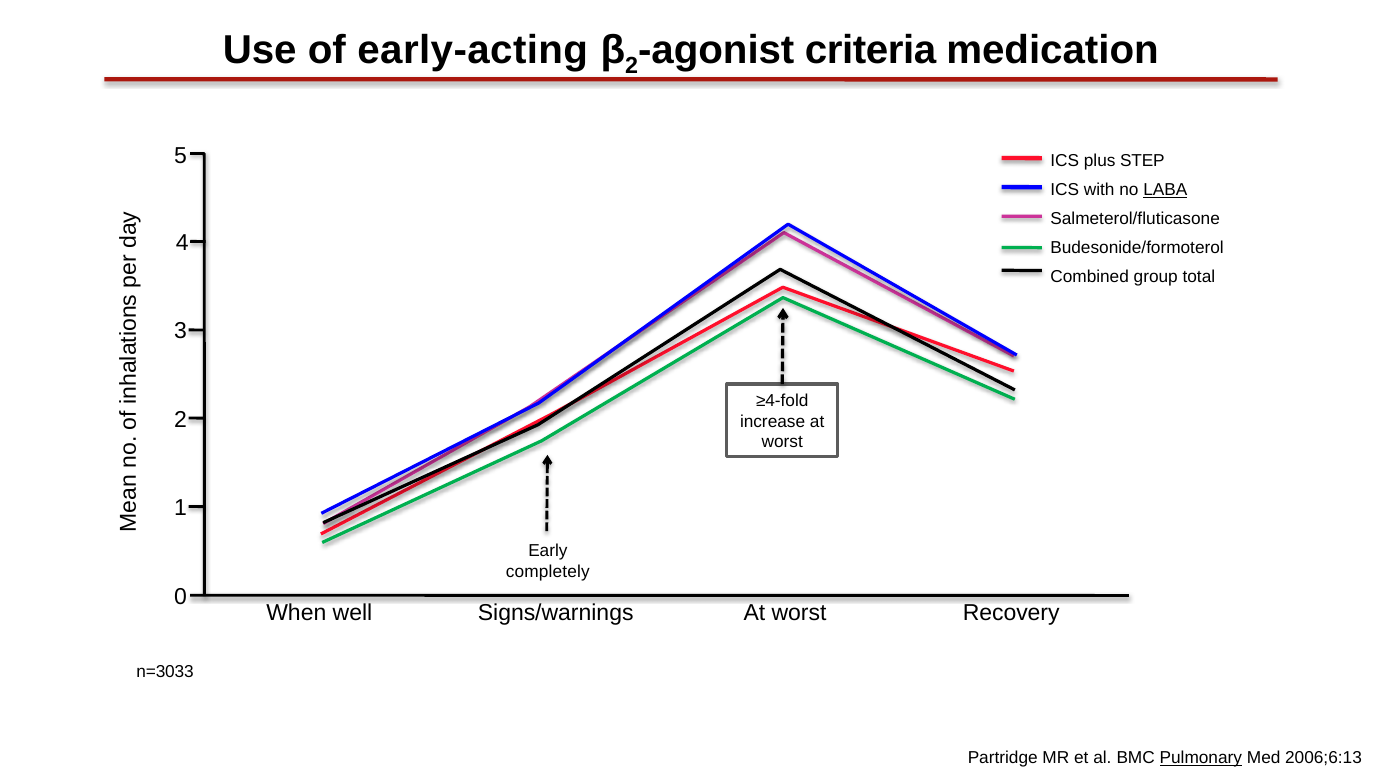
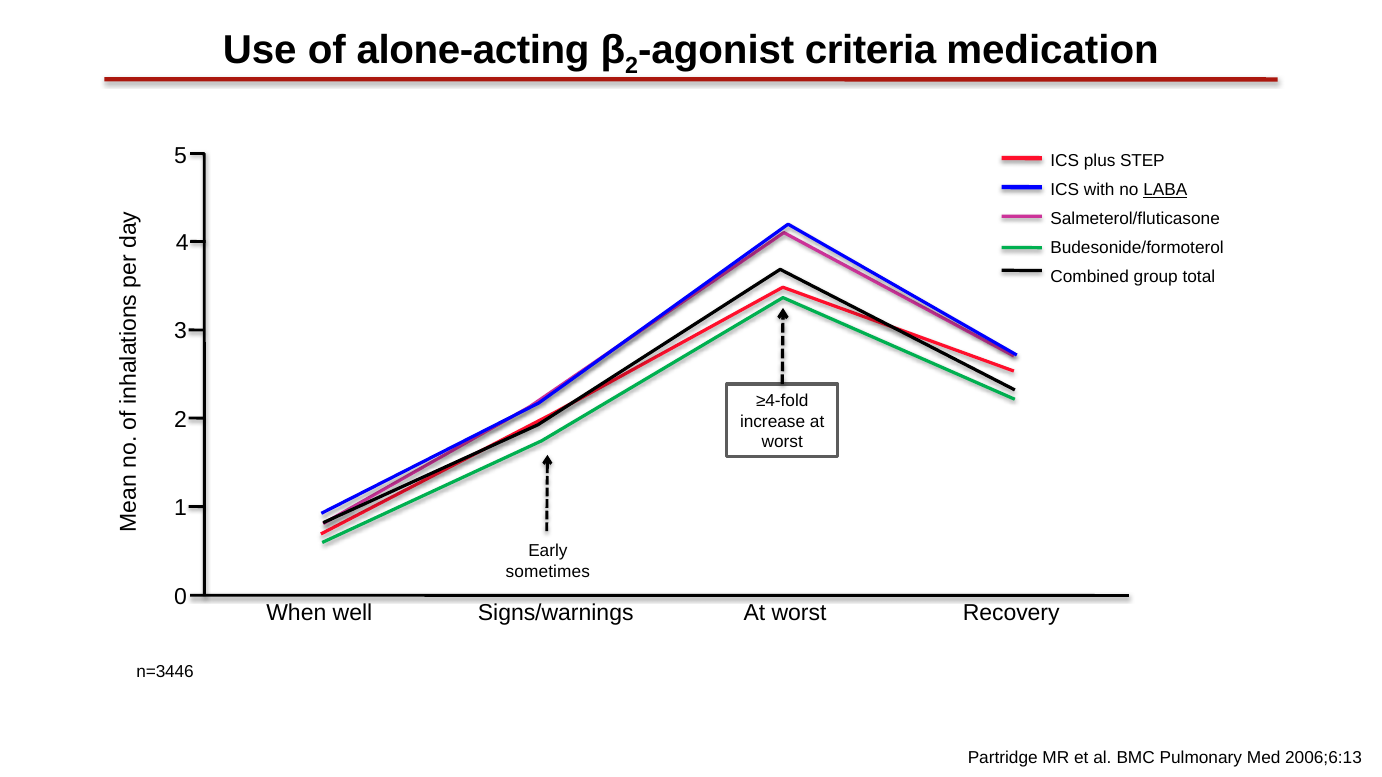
early-acting: early-acting -> alone-acting (473, 50)
completely: completely -> sometimes (548, 572)
n=3033: n=3033 -> n=3446 (165, 672)
Pulmonary underline: present -> none (1201, 758)
